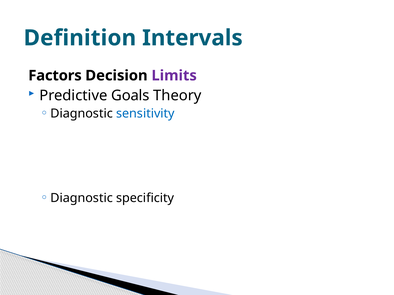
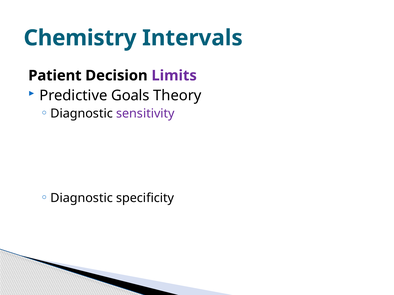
Definition: Definition -> Chemistry (80, 38)
Factors: Factors -> Patient (55, 76)
sensitivity colour: blue -> purple (145, 114)
